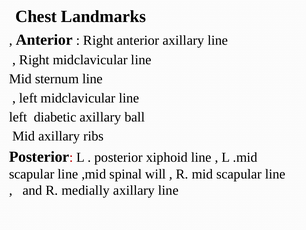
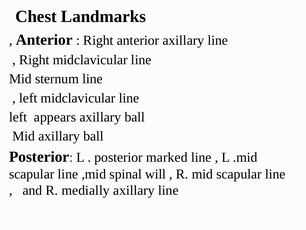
diabetic: diabetic -> appears (55, 117)
Mid axillary ribs: ribs -> ball (94, 136)
xiphoid: xiphoid -> marked (167, 157)
